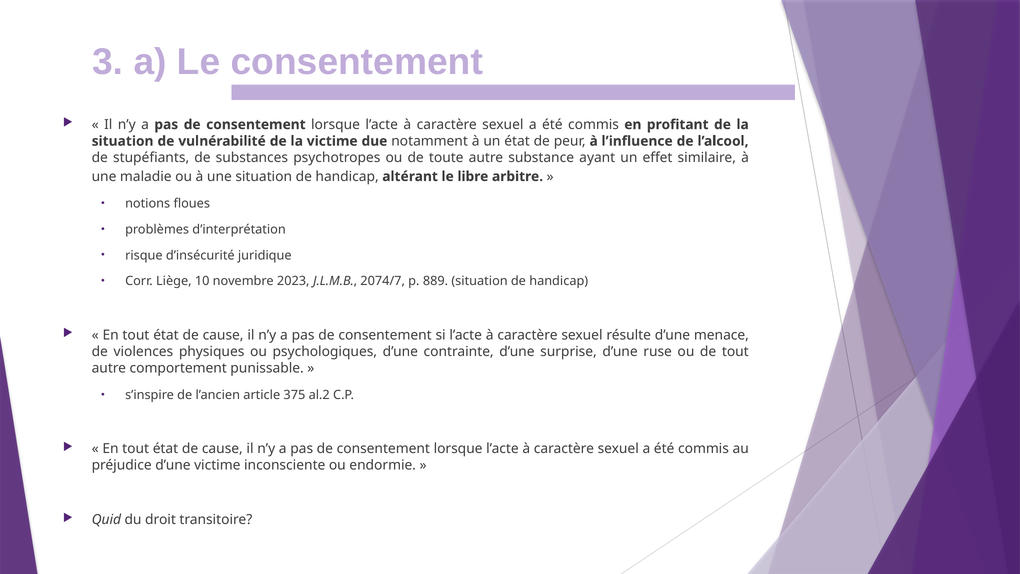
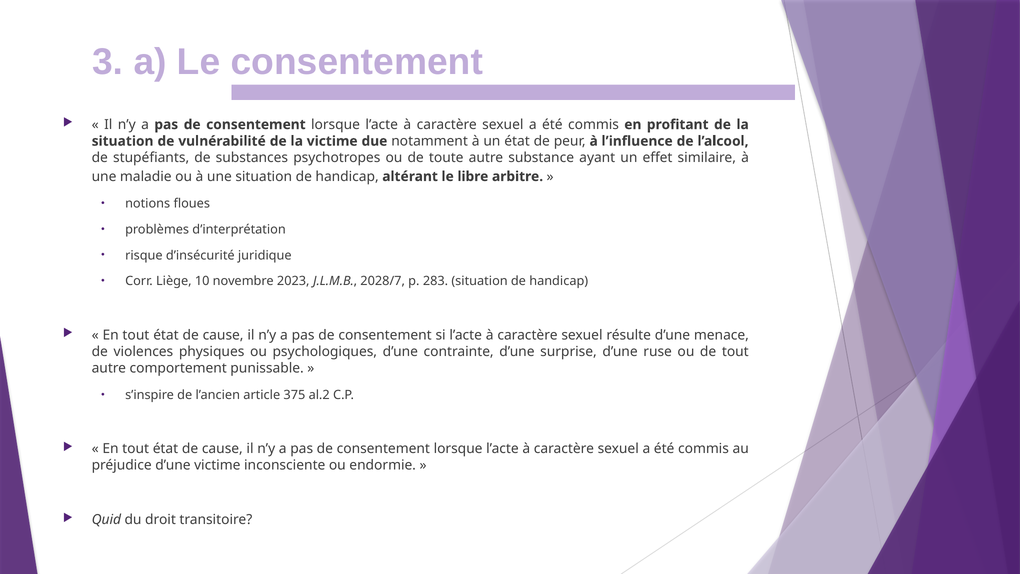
2074/7: 2074/7 -> 2028/7 (383, 281)
889: 889 -> 283 (435, 281)
